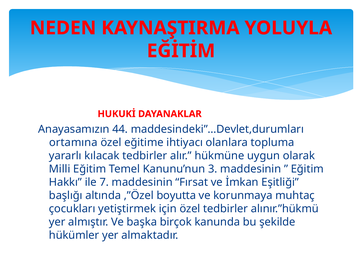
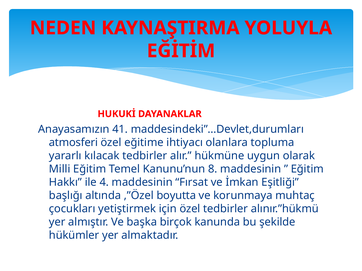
44: 44 -> 41 (120, 129)
ortamına: ortamına -> atmosferi (73, 143)
3: 3 -> 8 (213, 169)
7: 7 -> 4 (104, 182)
